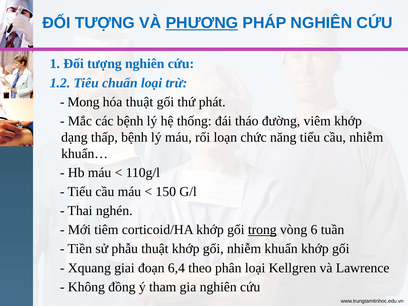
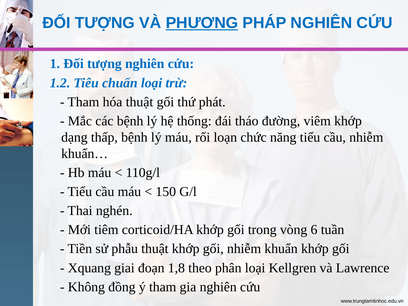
Mong: Mong -> Tham (83, 102)
trong underline: present -> none (262, 230)
6,4: 6,4 -> 1,8 (176, 268)
